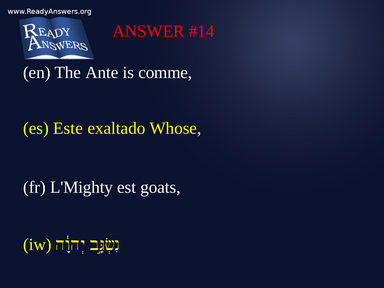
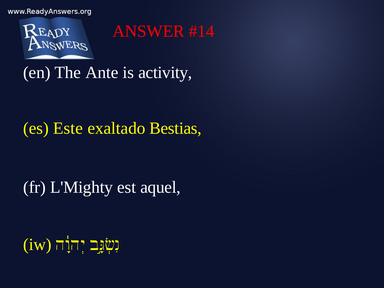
comme: comme -> activity (165, 73)
Whose: Whose -> Bestias (176, 128)
goats: goats -> aquel (161, 187)
